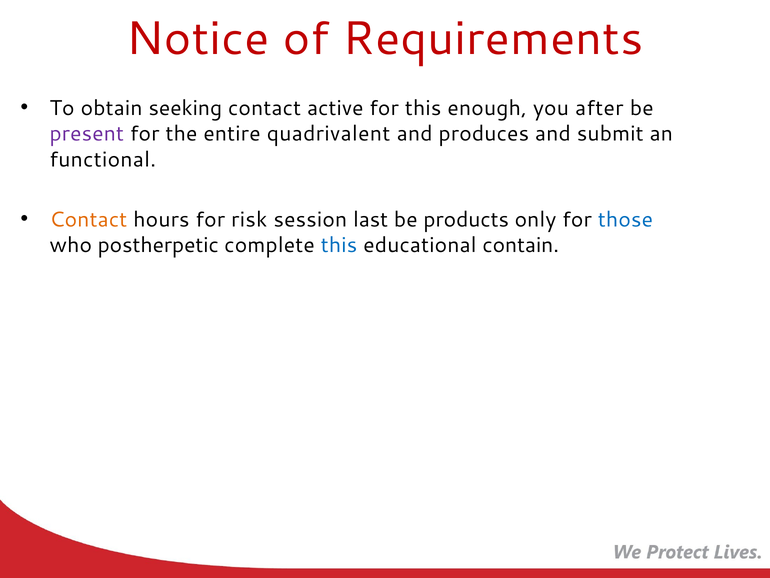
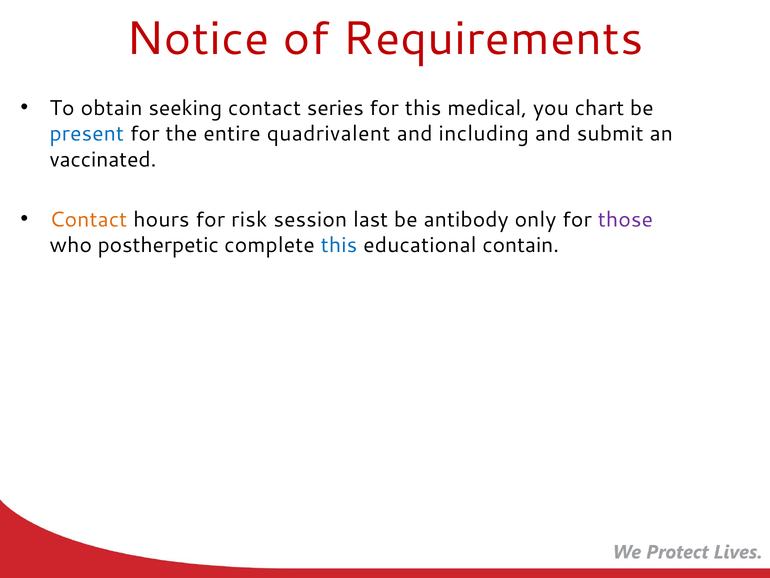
active: active -> series (335, 108)
enough: enough -> medical (487, 108)
after: after -> chart (599, 108)
present colour: purple -> blue (87, 134)
produces: produces -> including (484, 134)
functional: functional -> vaccinated (103, 159)
products: products -> antibody (466, 219)
those colour: blue -> purple (625, 219)
